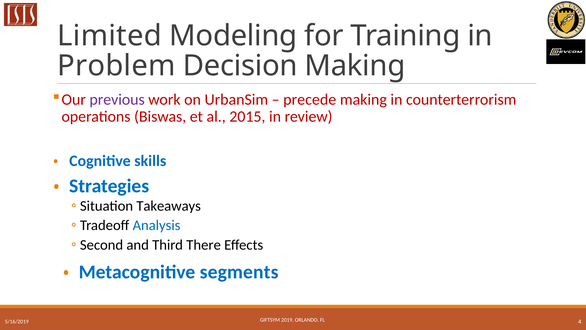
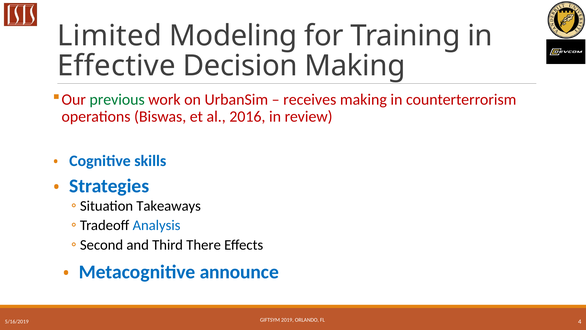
Problem: Problem -> Effective (116, 66)
previous colour: purple -> green (117, 99)
precede: precede -> receives (310, 99)
2015: 2015 -> 2016 (247, 117)
segments: segments -> announce (239, 272)
